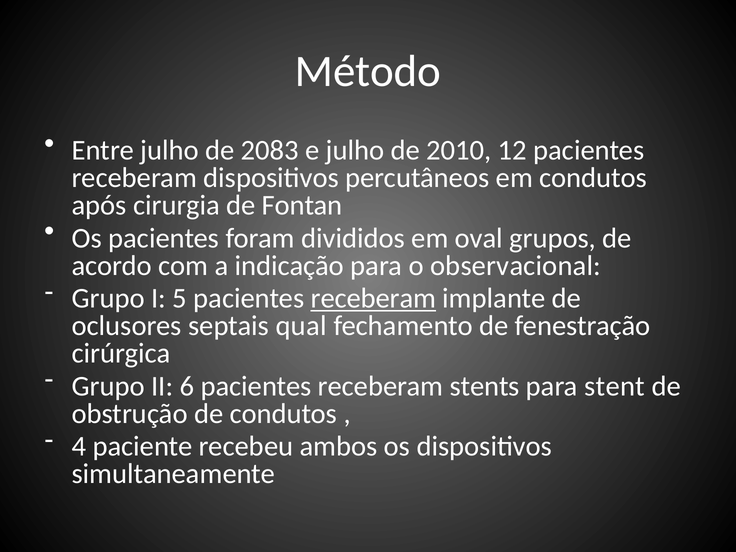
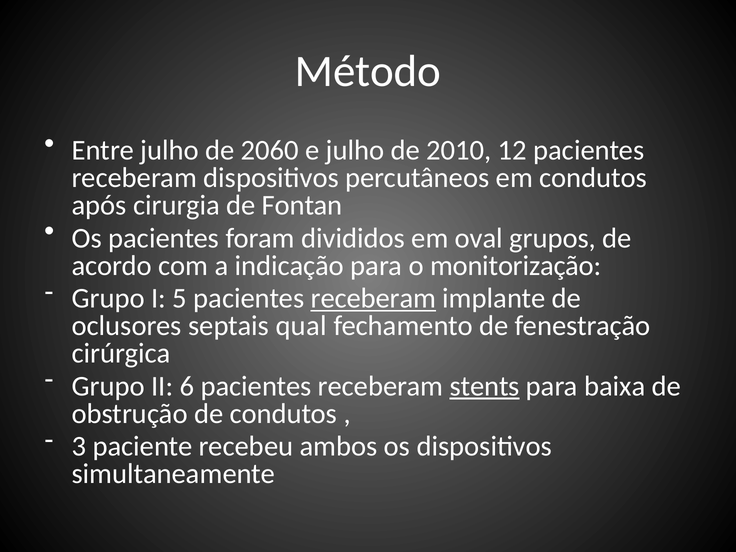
2083: 2083 -> 2060 (270, 151)
observacional: observacional -> monitorização (516, 266)
stents underline: none -> present (485, 386)
stent: stent -> baixa (615, 386)
4: 4 -> 3 (79, 446)
